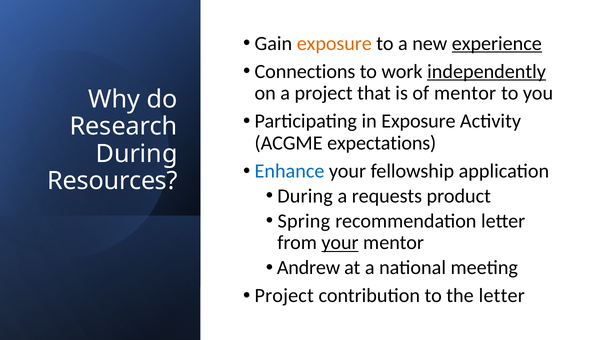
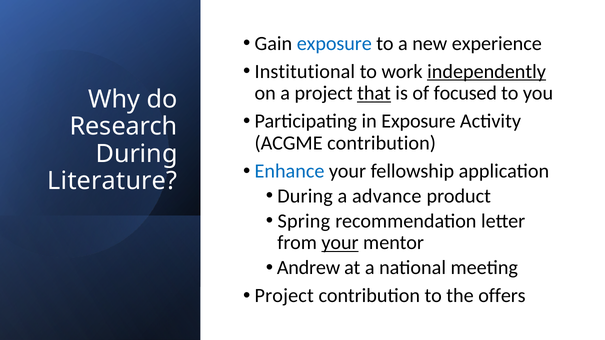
exposure colour: orange -> blue (334, 43)
experience underline: present -> none (497, 43)
Connections: Connections -> Institutional (305, 71)
that underline: none -> present (374, 93)
of mentor: mentor -> focused (465, 93)
ACGME expectations: expectations -> contribution (382, 143)
Resources: Resources -> Literature (112, 181)
requests: requests -> advance (387, 196)
the letter: letter -> offers (502, 296)
